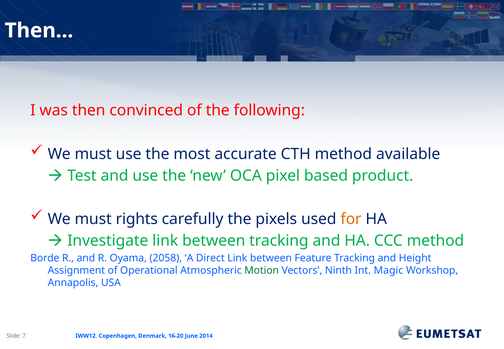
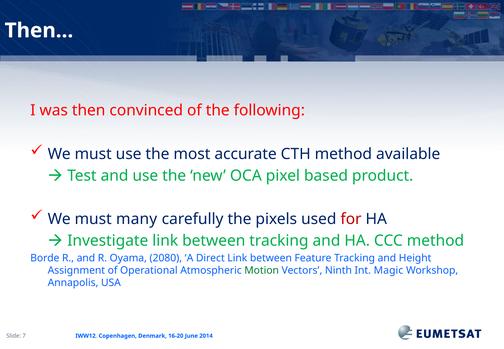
rights: rights -> many (137, 219)
for colour: orange -> red (351, 219)
2058: 2058 -> 2080 (166, 258)
